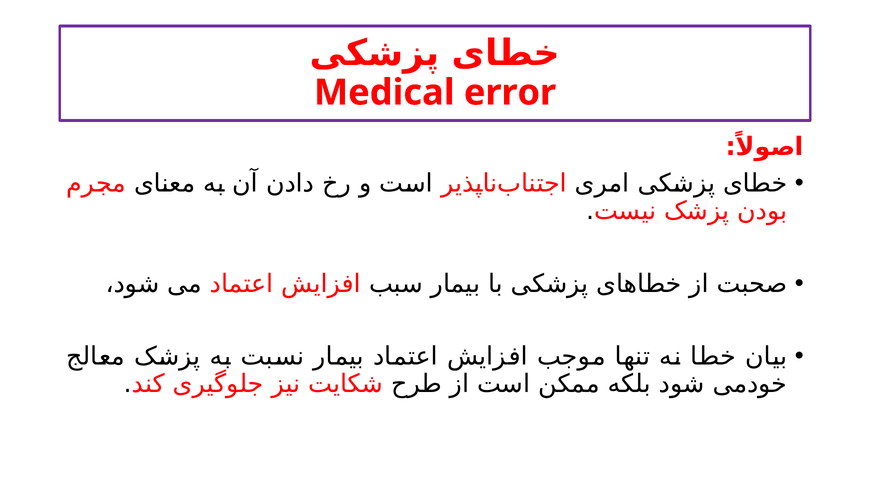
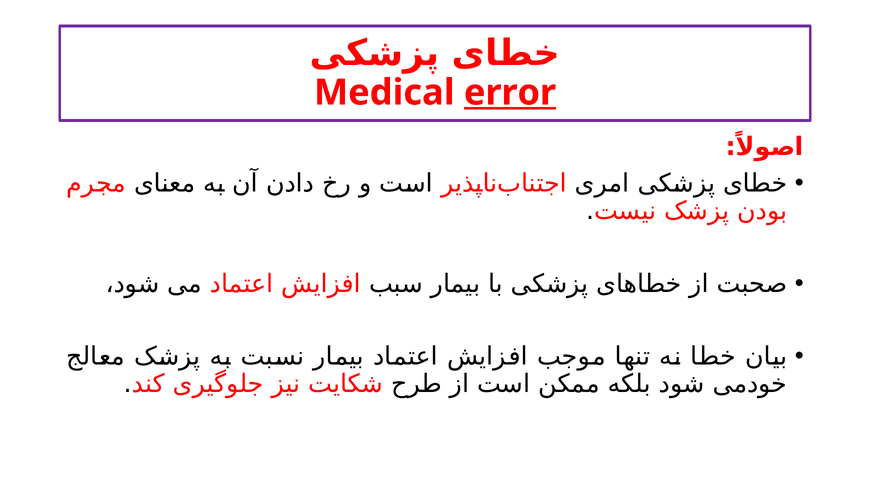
error underline: none -> present (510, 93)
